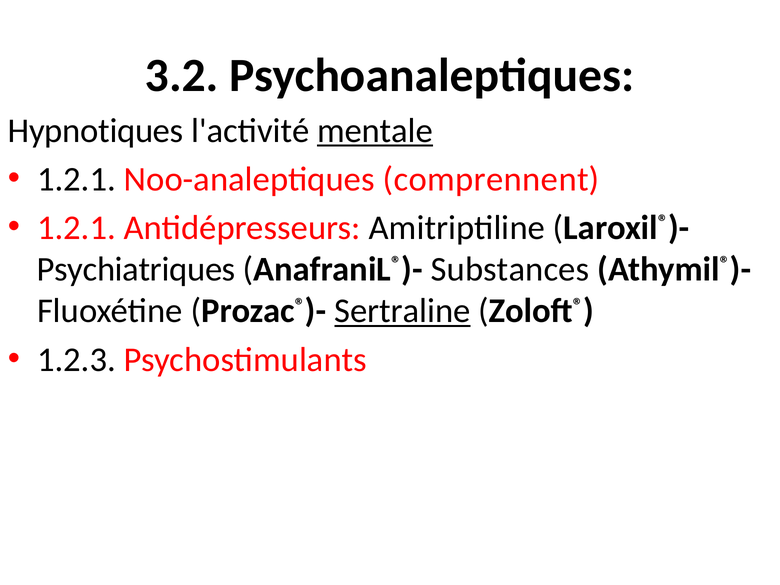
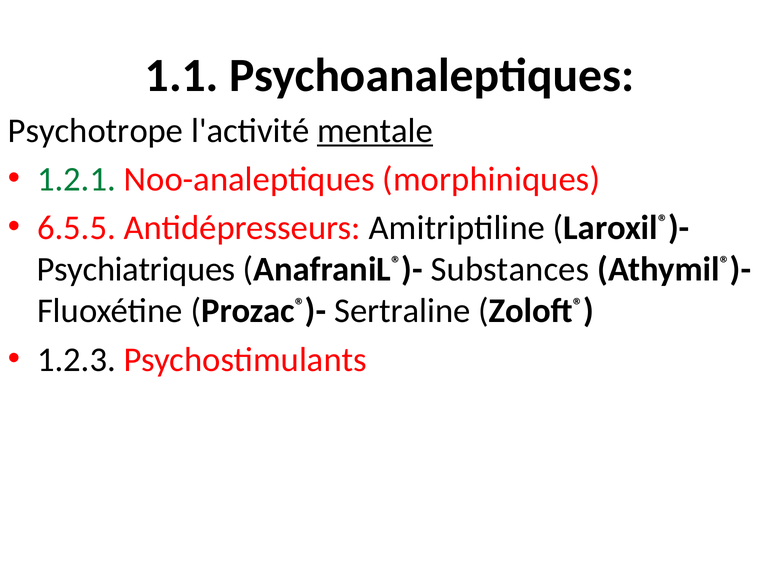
3.2: 3.2 -> 1.1 (182, 76)
Hypnotiques: Hypnotiques -> Psychotrope (95, 131)
1.2.1 colour: black -> green (77, 179)
comprennent: comprennent -> morphiniques (491, 179)
1.2.1: 1.2.1 -> 6.5.5 (77, 228)
Sertraline underline: present -> none (402, 311)
